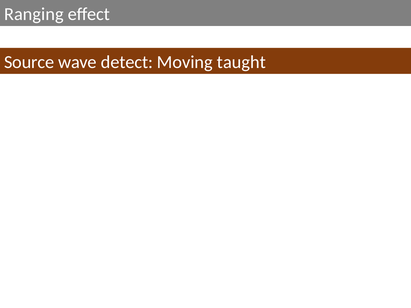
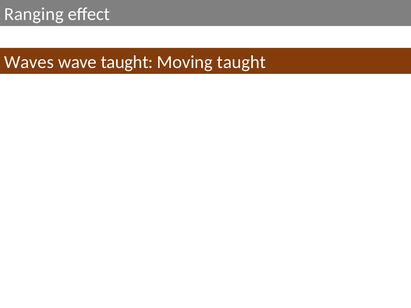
Source: Source -> Waves (29, 62)
wave detect: detect -> taught (127, 62)
